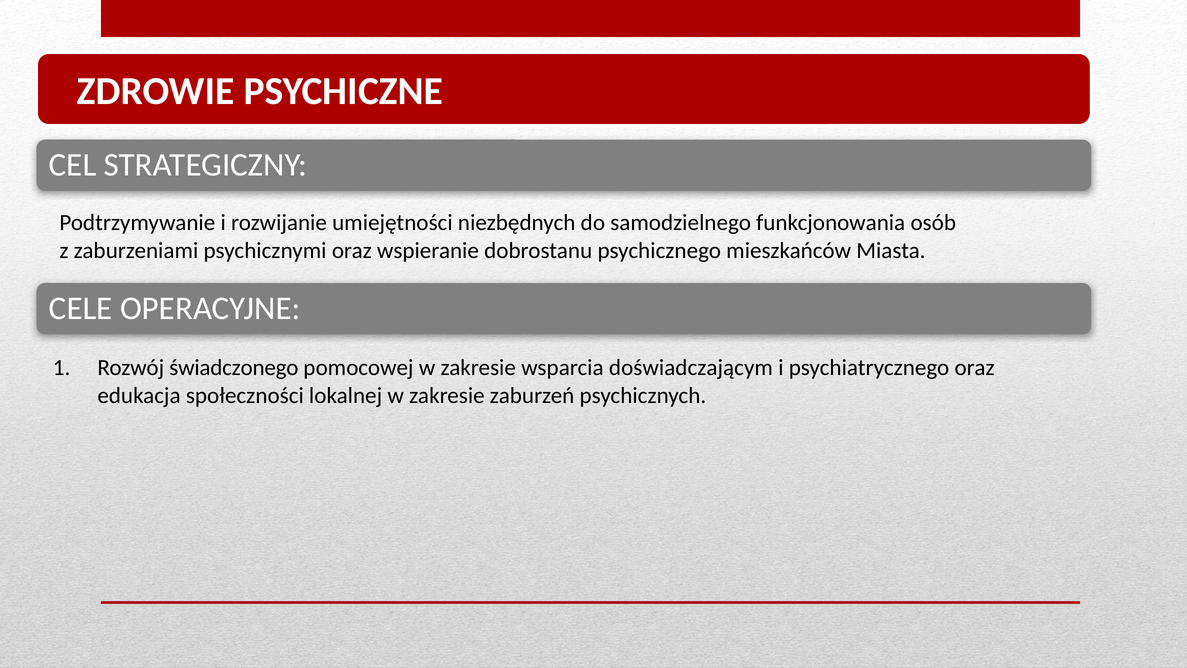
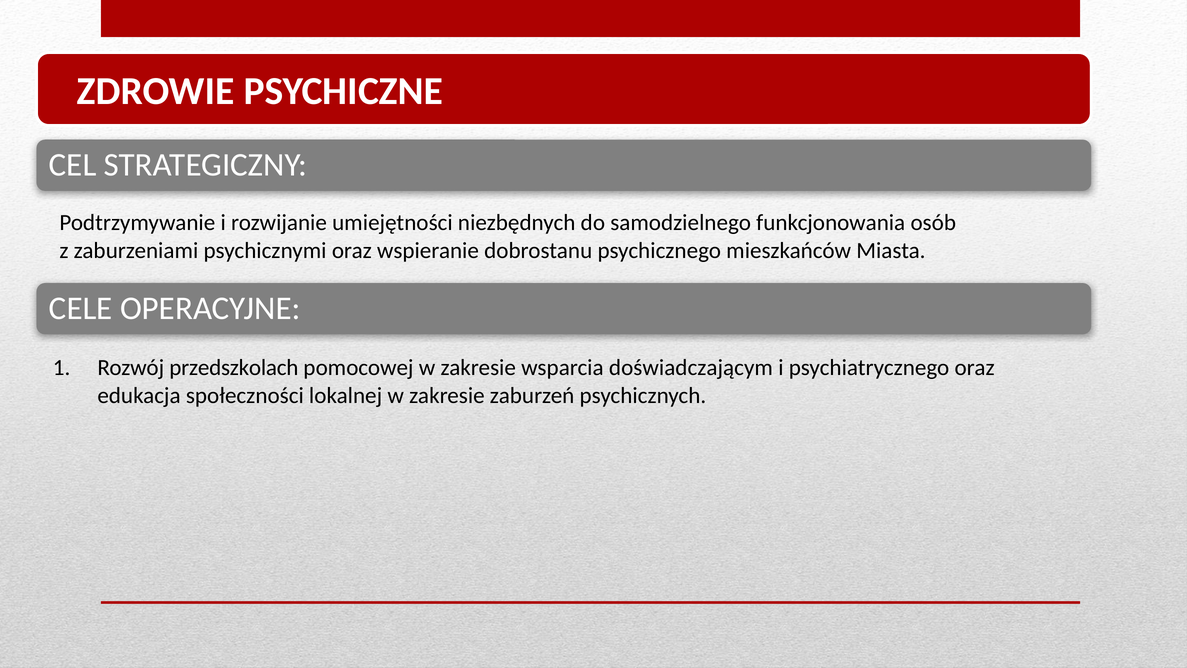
świadczonego: świadczonego -> przedszkolach (234, 368)
